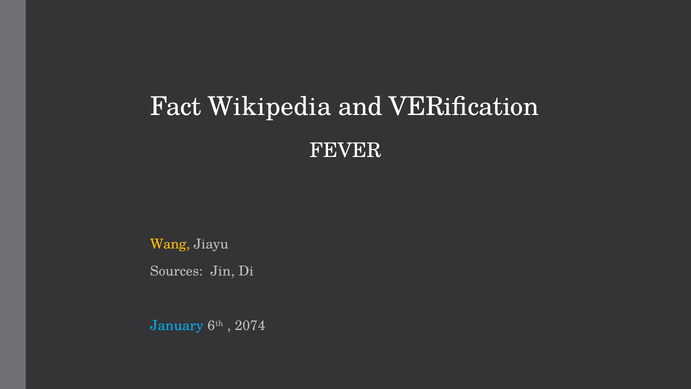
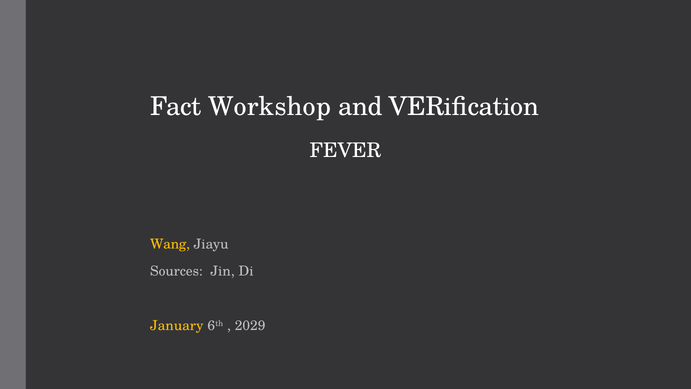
Wikipedia: Wikipedia -> Workshop (270, 107)
January colour: light blue -> yellow (177, 325)
2074: 2074 -> 2029 (250, 325)
